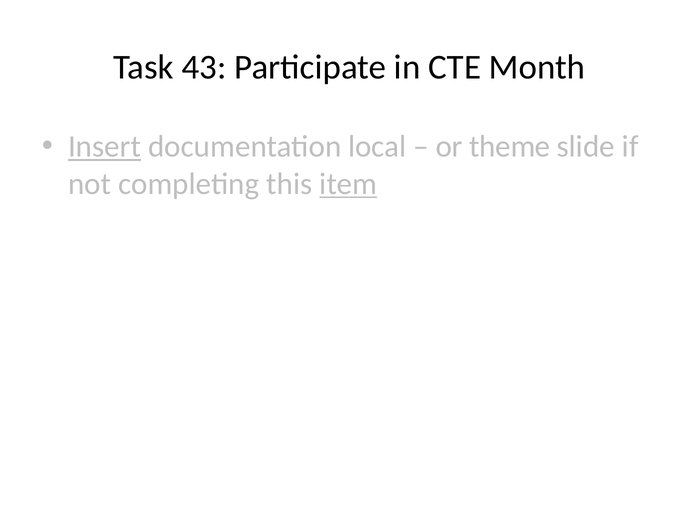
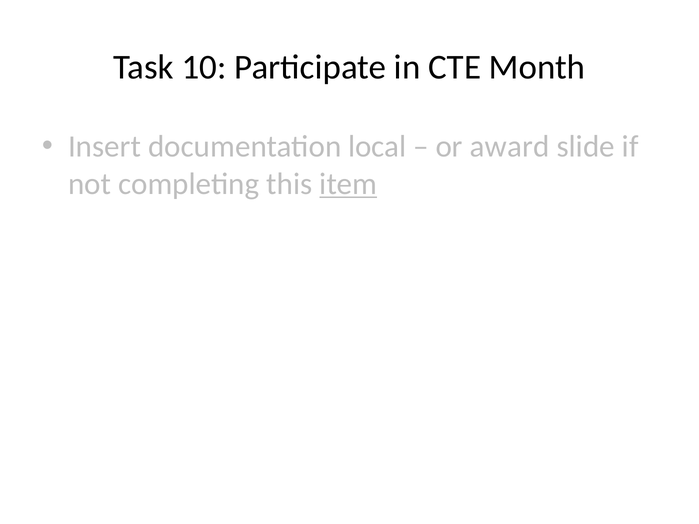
43: 43 -> 10 (204, 67)
Insert underline: present -> none (105, 147)
theme: theme -> award (510, 147)
